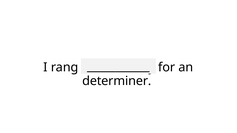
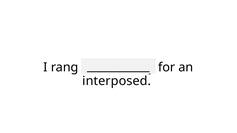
determiner: determiner -> interposed (117, 81)
